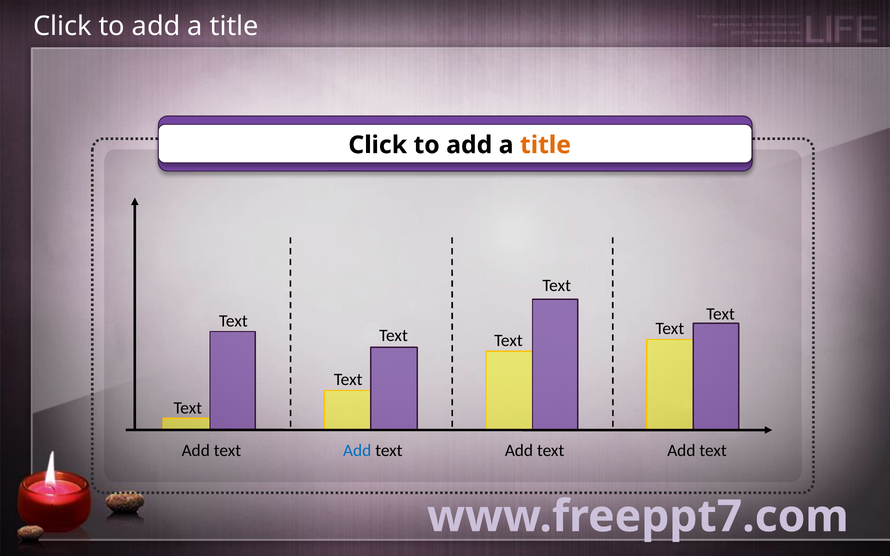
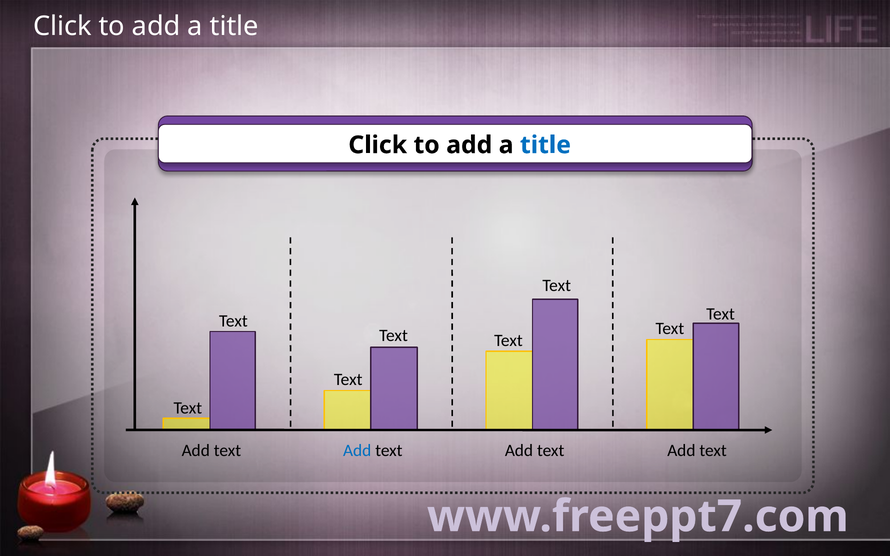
title colour: orange -> blue (546, 145)
